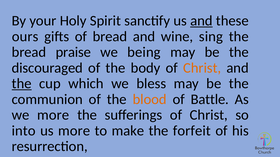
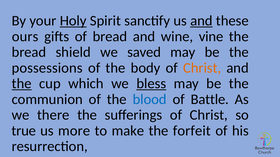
Holy underline: none -> present (73, 21)
sing: sing -> vine (211, 37)
praise: praise -> shield (73, 52)
being: being -> saved (144, 52)
discouraged: discouraged -> possessions (47, 68)
bless underline: none -> present (151, 84)
blood colour: orange -> blue (150, 100)
we more: more -> there (53, 115)
into: into -> true (24, 131)
